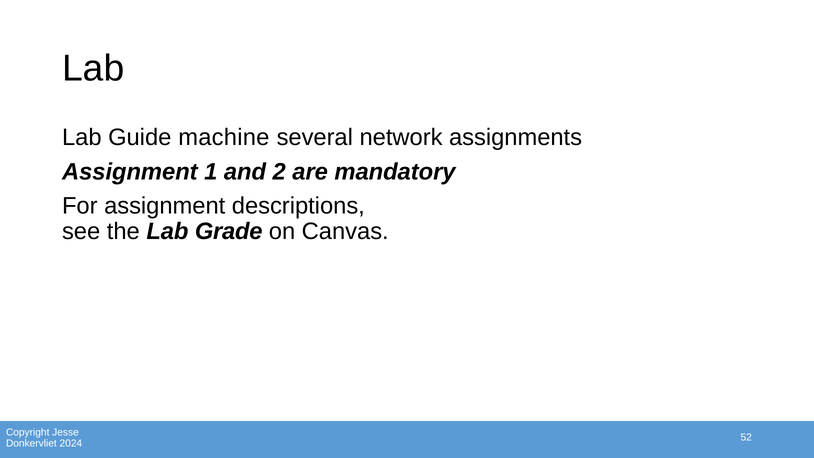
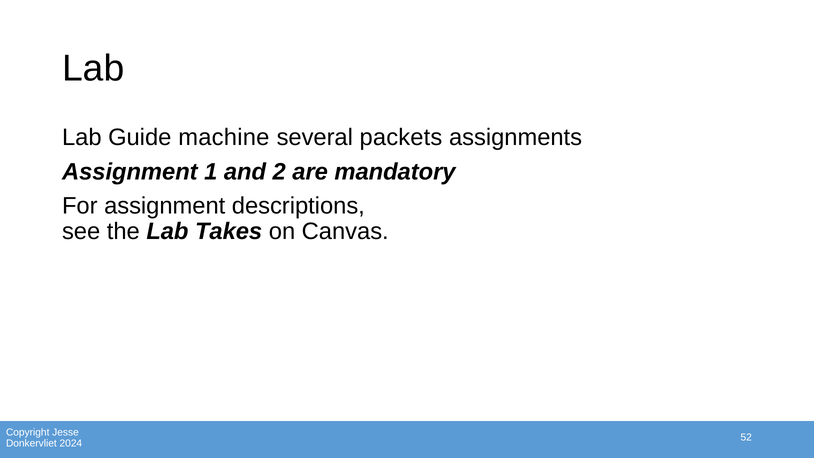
network: network -> packets (401, 138)
Grade: Grade -> Takes (229, 231)
